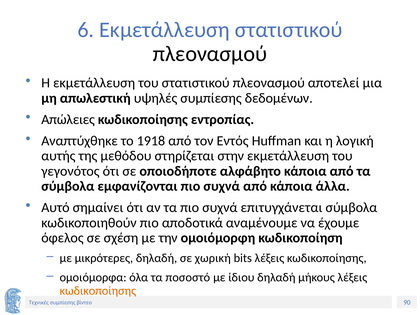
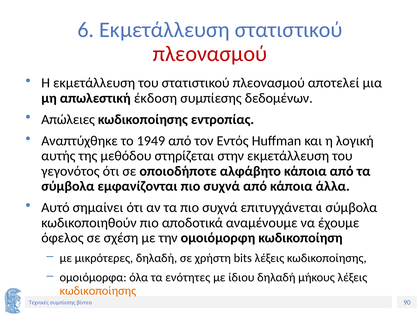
πλεονασμού colour: black -> red (210, 54)
υψηλές: υψηλές -> έκδοση (156, 98)
1918: 1918 -> 1949 (151, 141)
χωρική: χωρική -> χρήστη (213, 258)
ποσοστό: ποσοστό -> ενότητες (188, 278)
